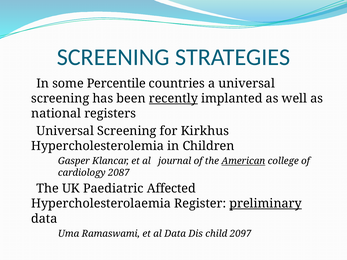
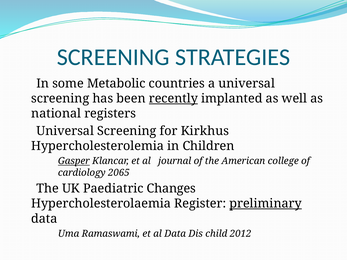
Percentile: Percentile -> Metabolic (116, 84)
Gasper underline: none -> present (74, 161)
American underline: present -> none (243, 161)
2087: 2087 -> 2065 (119, 173)
Affected: Affected -> Changes (171, 189)
2097: 2097 -> 2012 (241, 234)
